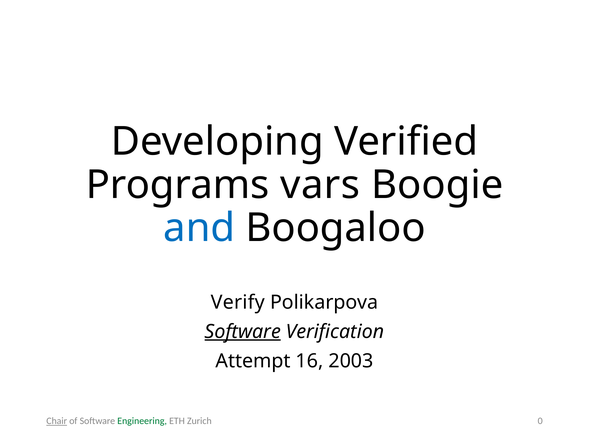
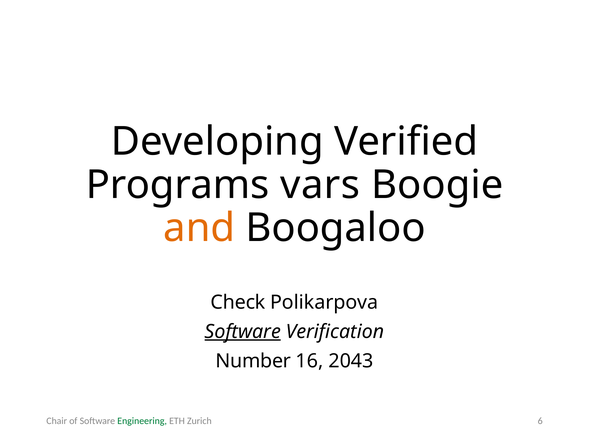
and colour: blue -> orange (199, 228)
Verify: Verify -> Check (238, 303)
Attempt: Attempt -> Number (253, 361)
2003: 2003 -> 2043 (351, 361)
Chair underline: present -> none (57, 422)
0: 0 -> 6 (540, 422)
